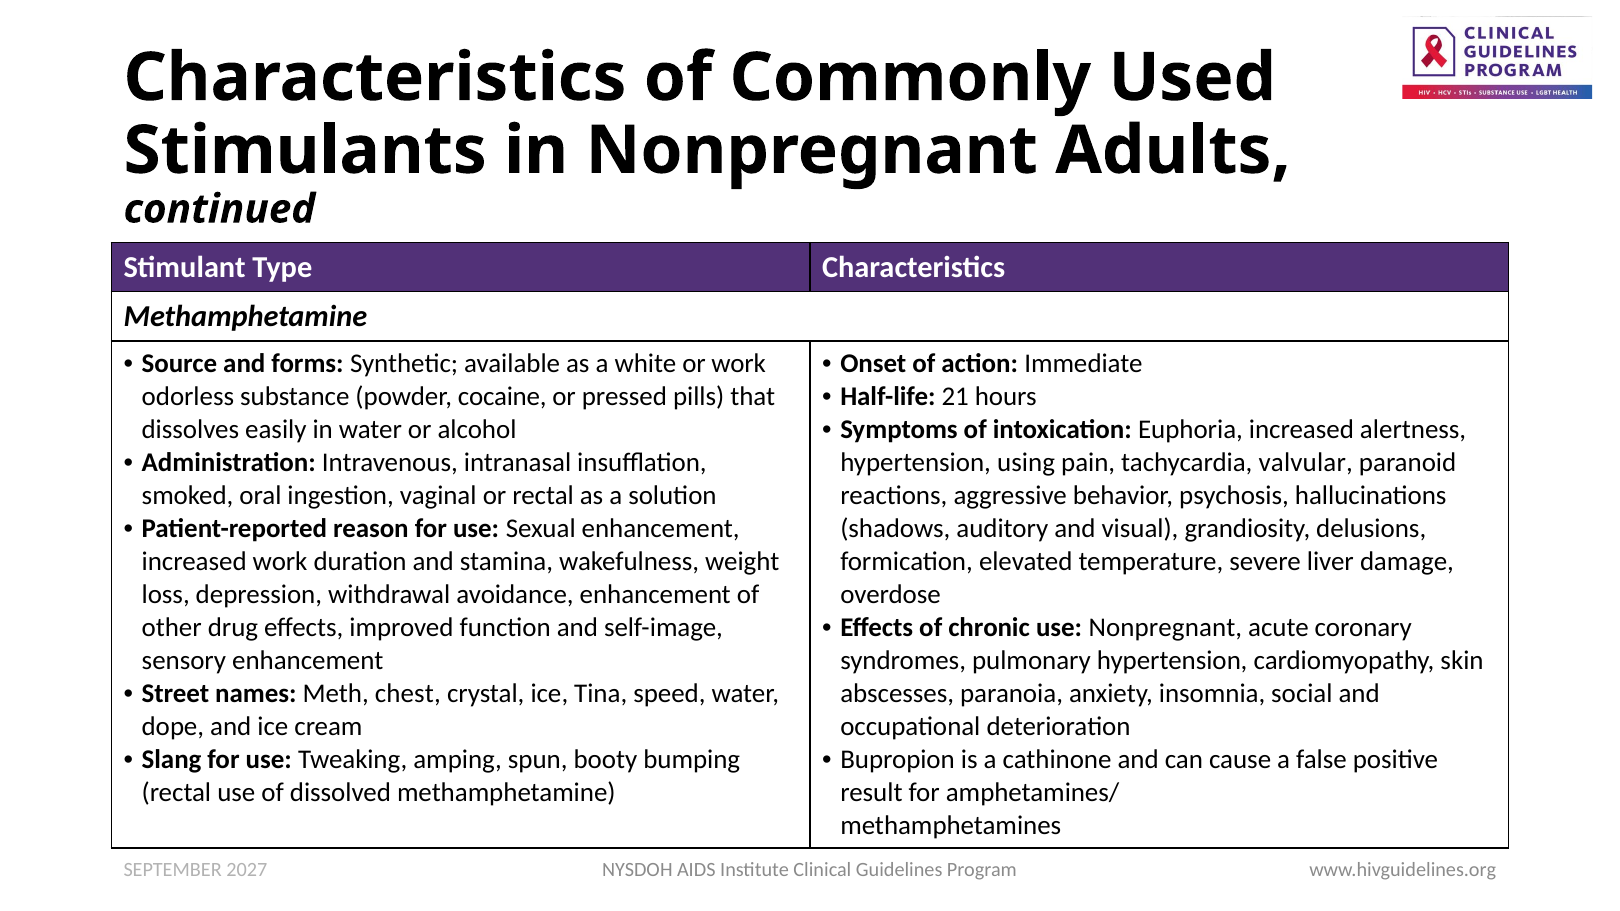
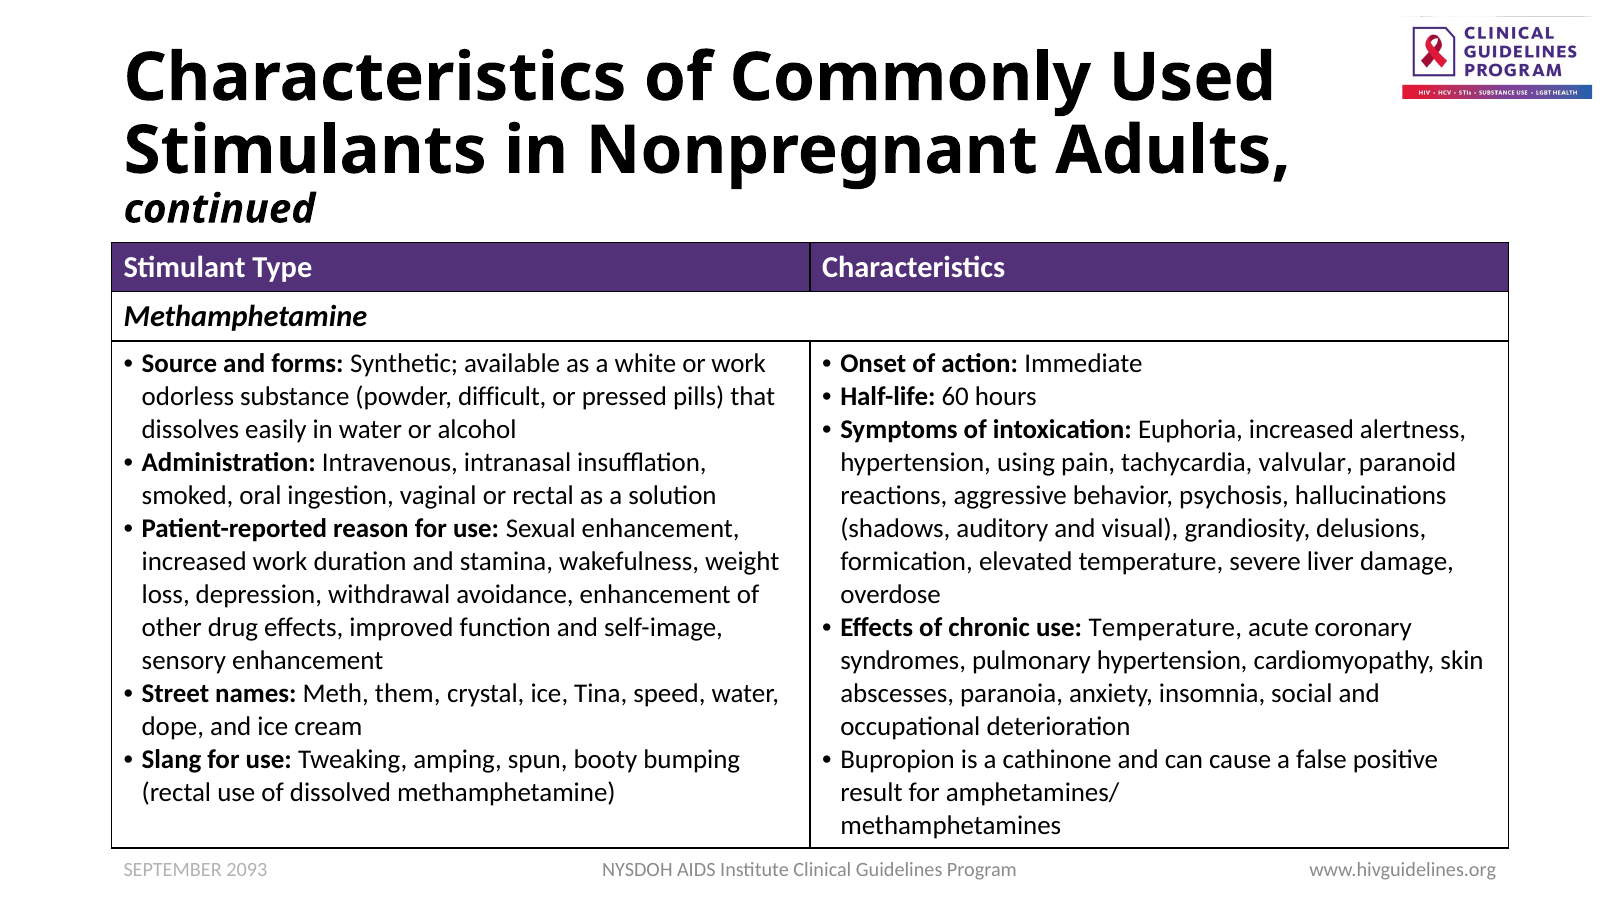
21: 21 -> 60 (955, 397)
cocaine: cocaine -> difficult (502, 397)
use Nonpregnant: Nonpregnant -> Temperature (1165, 628)
chest: chest -> them (408, 694)
2027: 2027 -> 2093 (247, 870)
